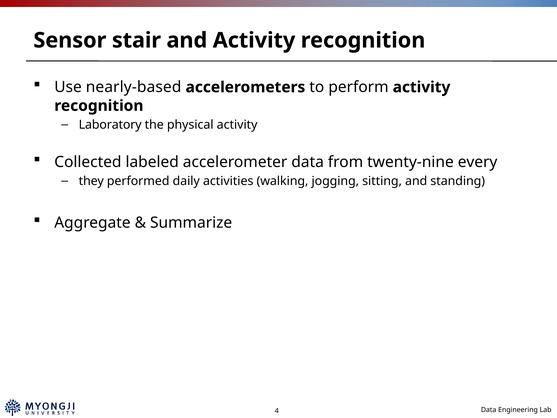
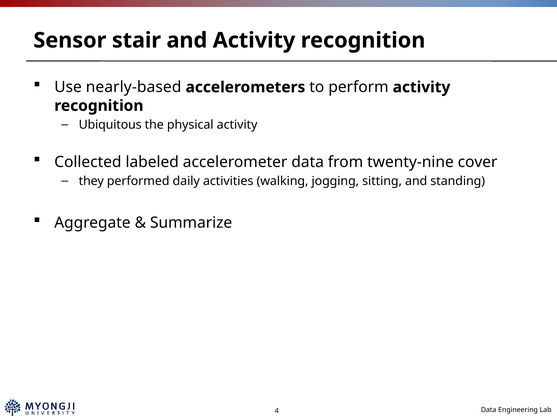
Laboratory: Laboratory -> Ubiquitous (110, 125)
every: every -> cover (478, 162)
